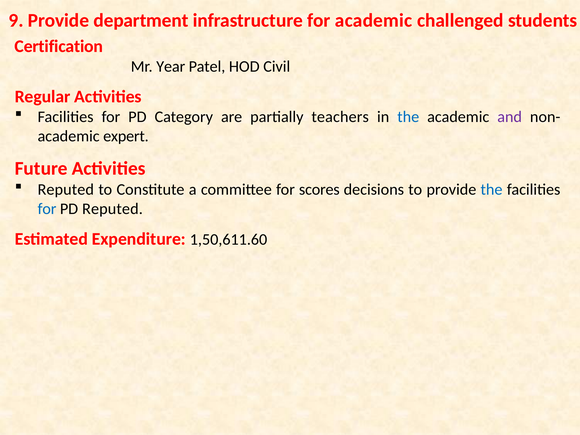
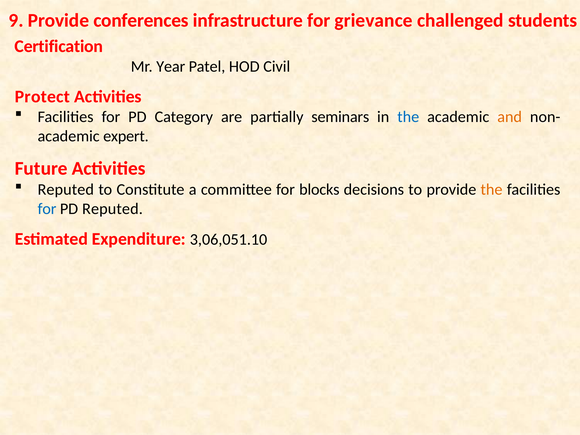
department: department -> conferences (141, 20)
for academic: academic -> grievance (374, 20)
Regular: Regular -> Protect (42, 97)
teachers: teachers -> seminars (340, 117)
and colour: purple -> orange (510, 117)
scores: scores -> blocks (319, 189)
the colour: blue -> orange (492, 189)
1,50,611.60: 1,50,611.60 -> 3,06,051.10 (229, 239)
